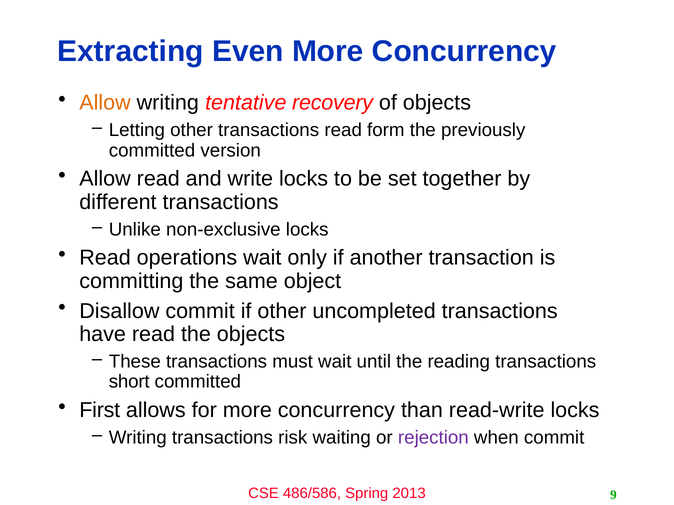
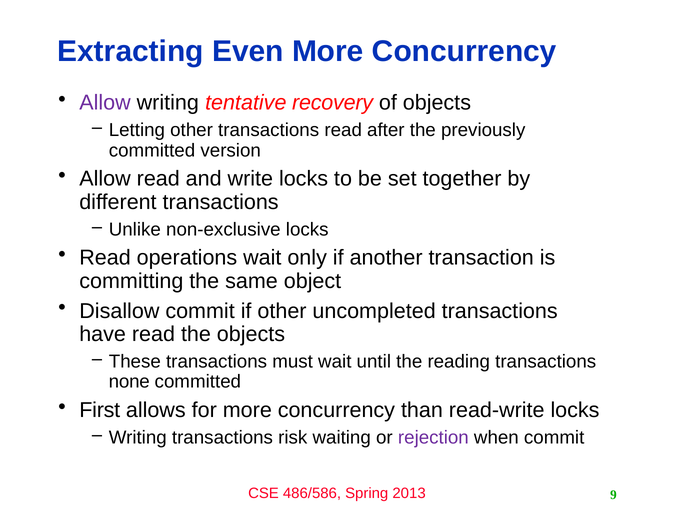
Allow colour: orange -> purple (105, 103)
form: form -> after (386, 130)
short: short -> none (129, 382)
